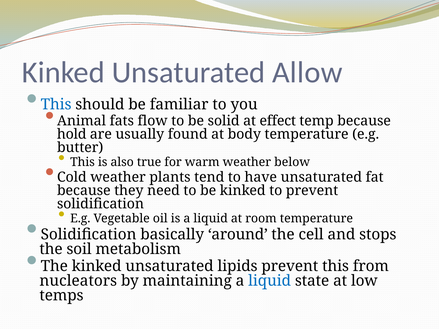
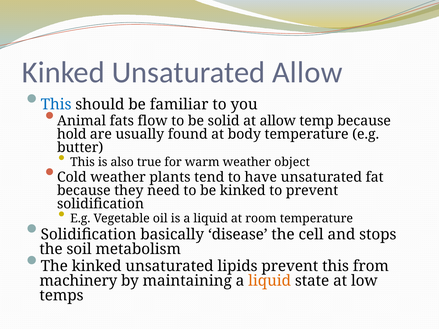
at effect: effect -> allow (278, 121)
below: below -> object (292, 162)
around: around -> disease (238, 235)
nucleators: nucleators -> machinery (78, 281)
liquid colour: blue -> orange (270, 281)
